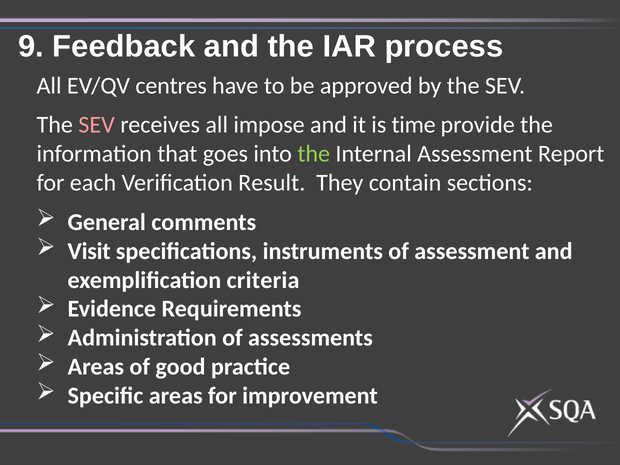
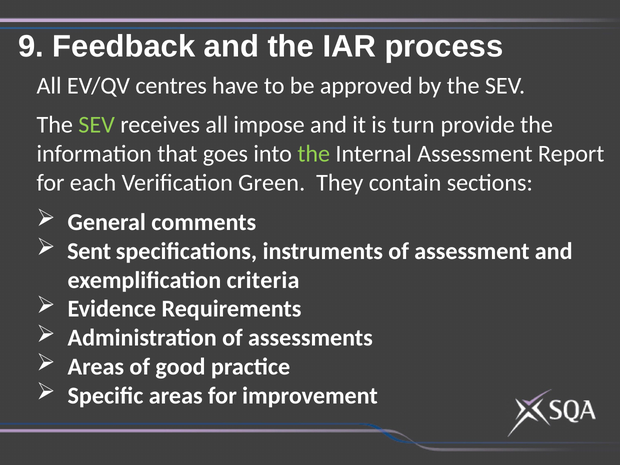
SEV colour: pink -> light green (97, 125)
time: time -> turn (413, 125)
Result: Result -> Green (272, 183)
Visit: Visit -> Sent (89, 251)
